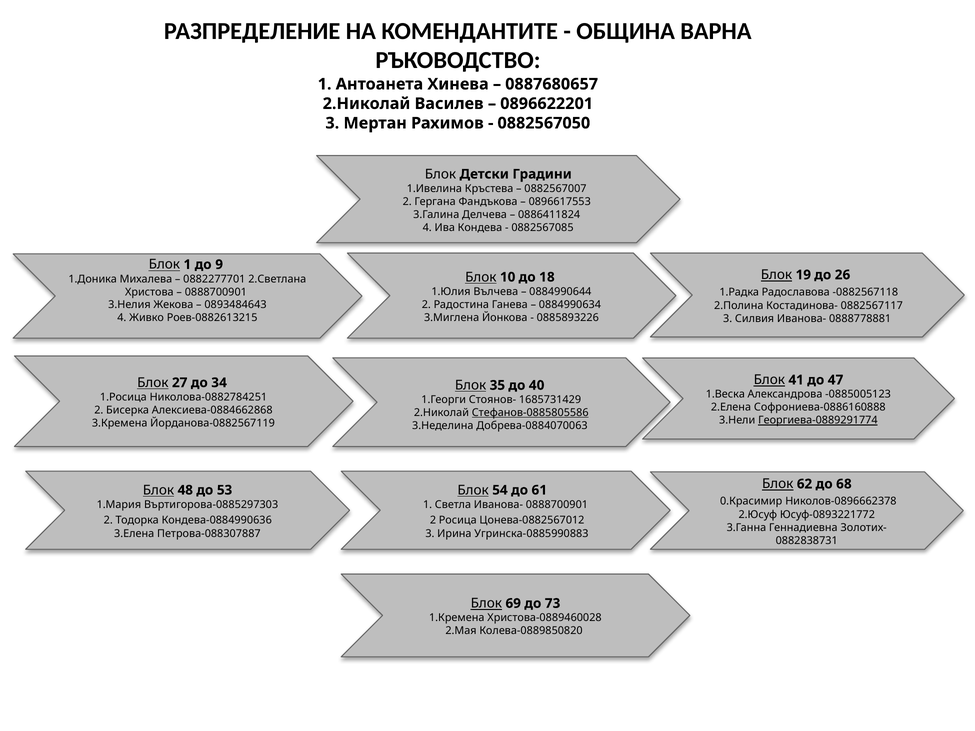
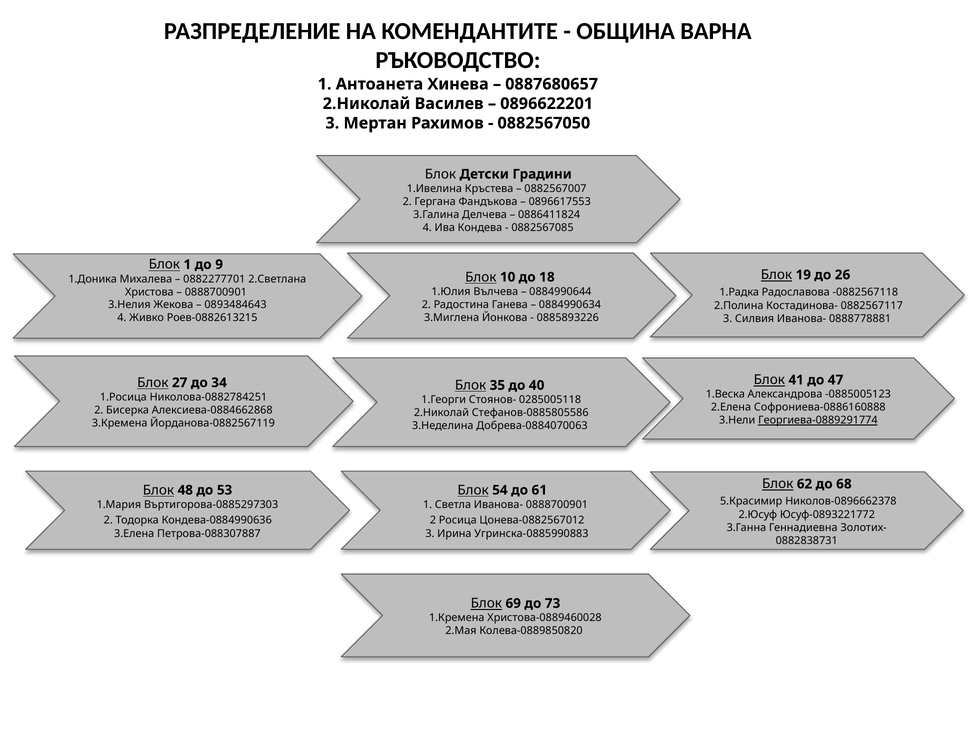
1685731429: 1685731429 -> 0285005118 (550, 400)
Стефанов-0885805586 underline: present -> none (530, 413)
0.Красимир: 0.Красимир -> 5.Красимир (751, 501)
